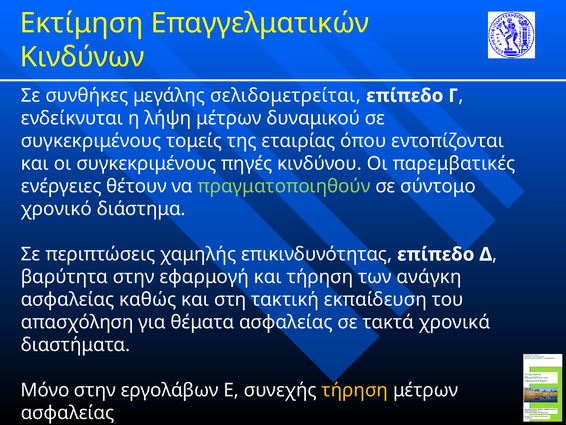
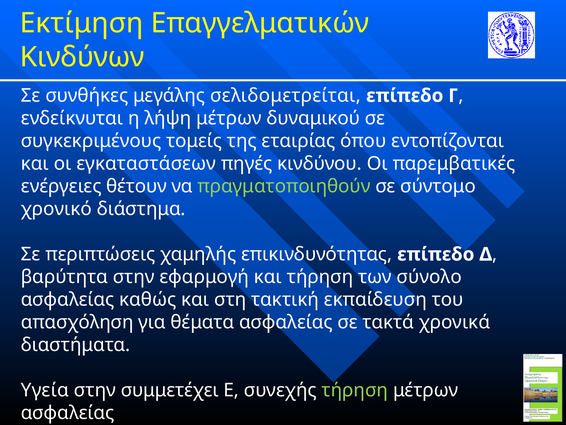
οι συγκεκριμένους: συγκεκριμένους -> εγκαταστάσεων (146, 164)
ανάγκη: ανάγκη -> σύνολο (429, 277)
Μόνο: Μόνο -> Υγεία (45, 390)
εργολάβων: εργολάβων -> συμμετέχει (170, 390)
τήρηση colour: yellow -> light green (355, 390)
